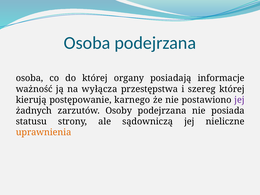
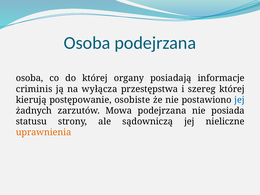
ważność: ważność -> criminis (34, 89)
karnego: karnego -> osobiste (132, 100)
jej colour: purple -> blue (239, 100)
Osoby: Osoby -> Mowa (119, 111)
